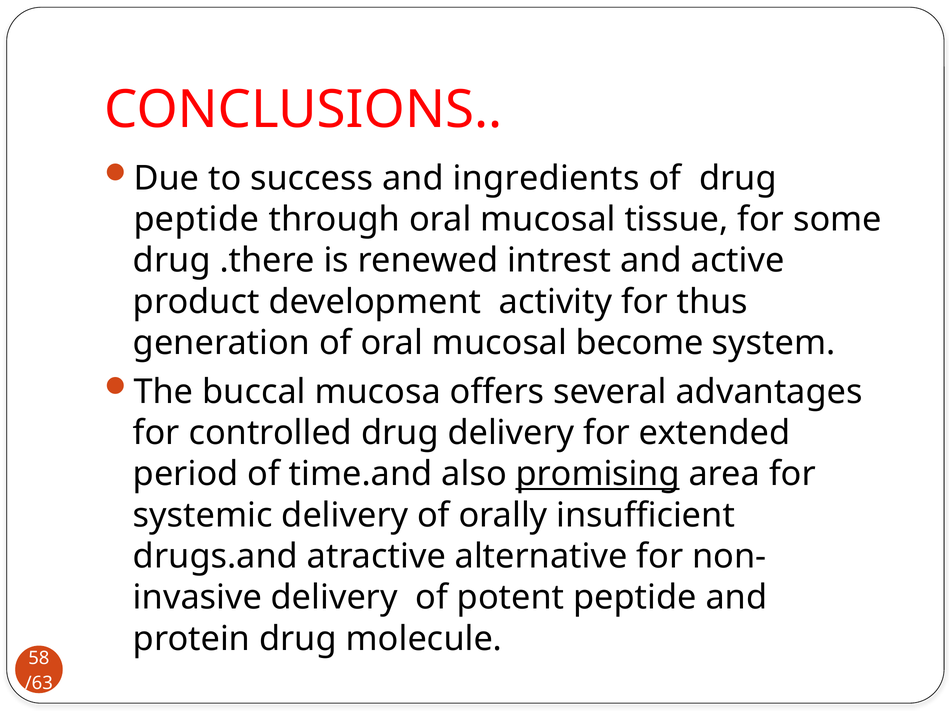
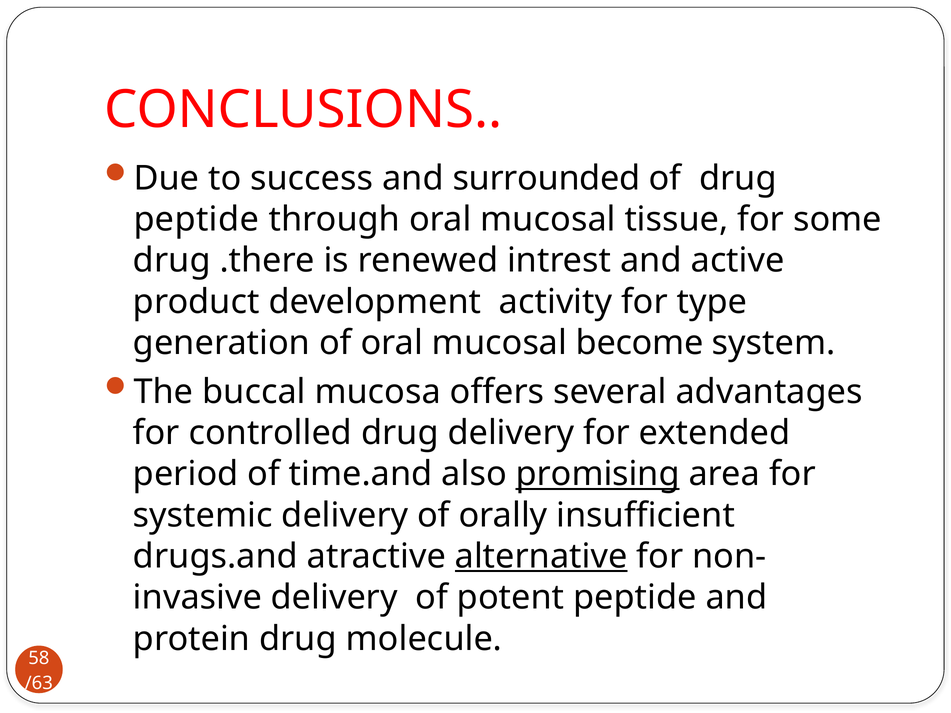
ingredients: ingredients -> surrounded (546, 178)
thus: thus -> type (712, 302)
alternative underline: none -> present (541, 557)
